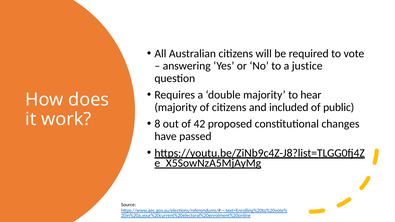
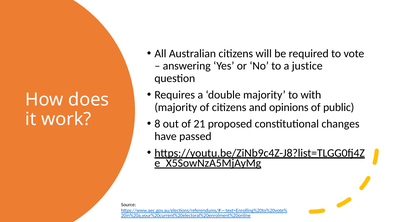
hear: hear -> with (311, 95)
included: included -> opinions (289, 107)
42: 42 -> 21 (199, 124)
